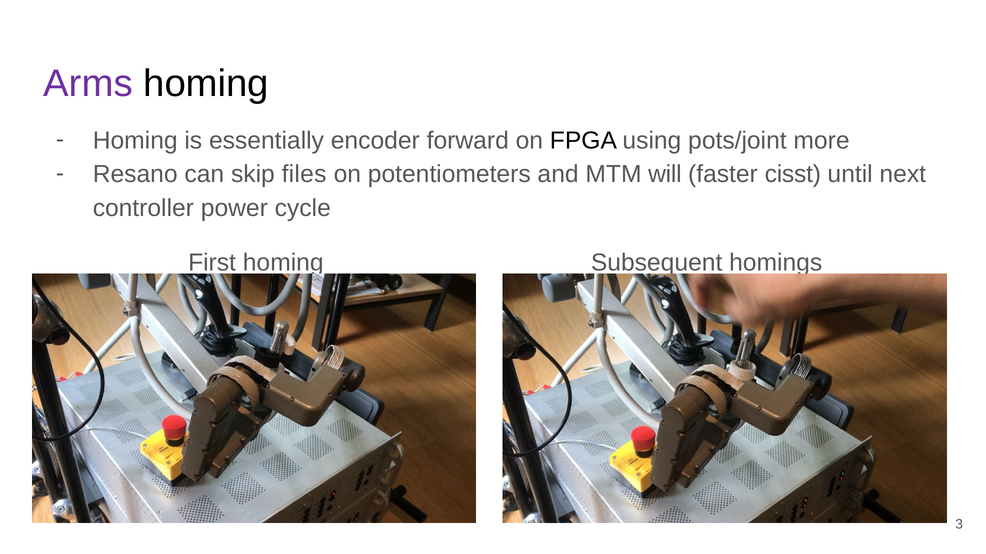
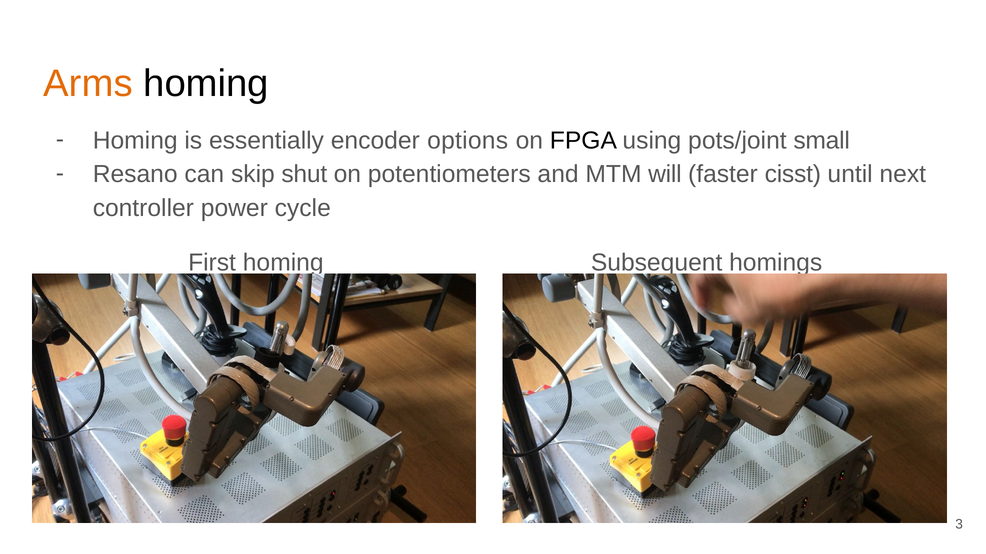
Arms colour: purple -> orange (88, 84)
forward: forward -> options (468, 141)
more: more -> small (822, 141)
files: files -> shut (304, 175)
